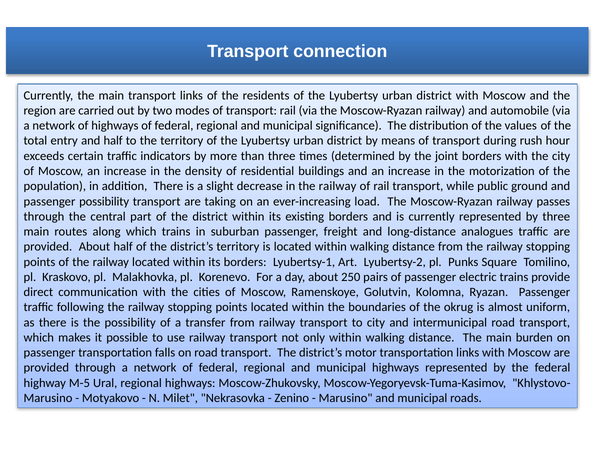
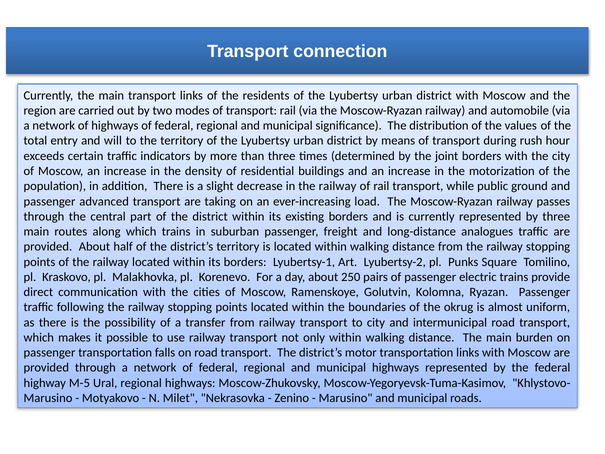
and half: half -> will (113, 141)
passenger possibility: possibility -> advanced (104, 201)
